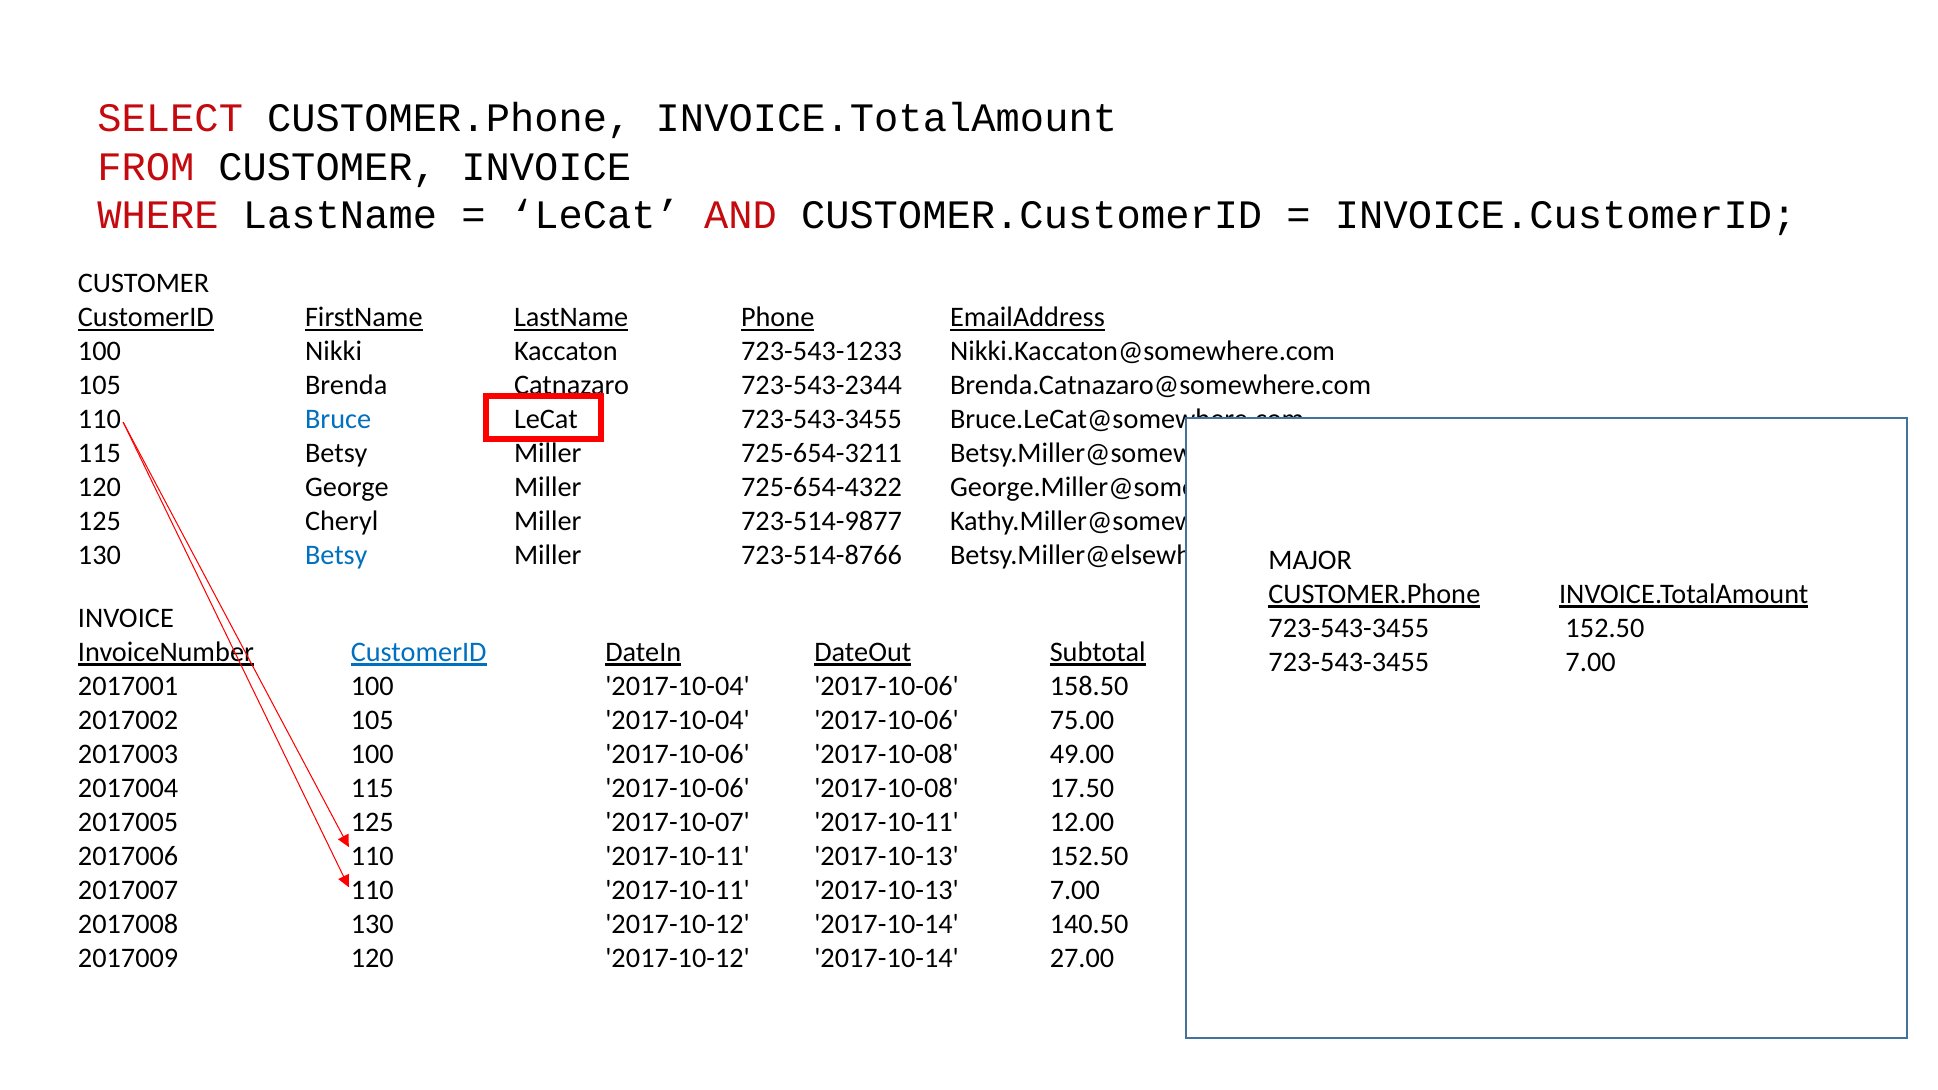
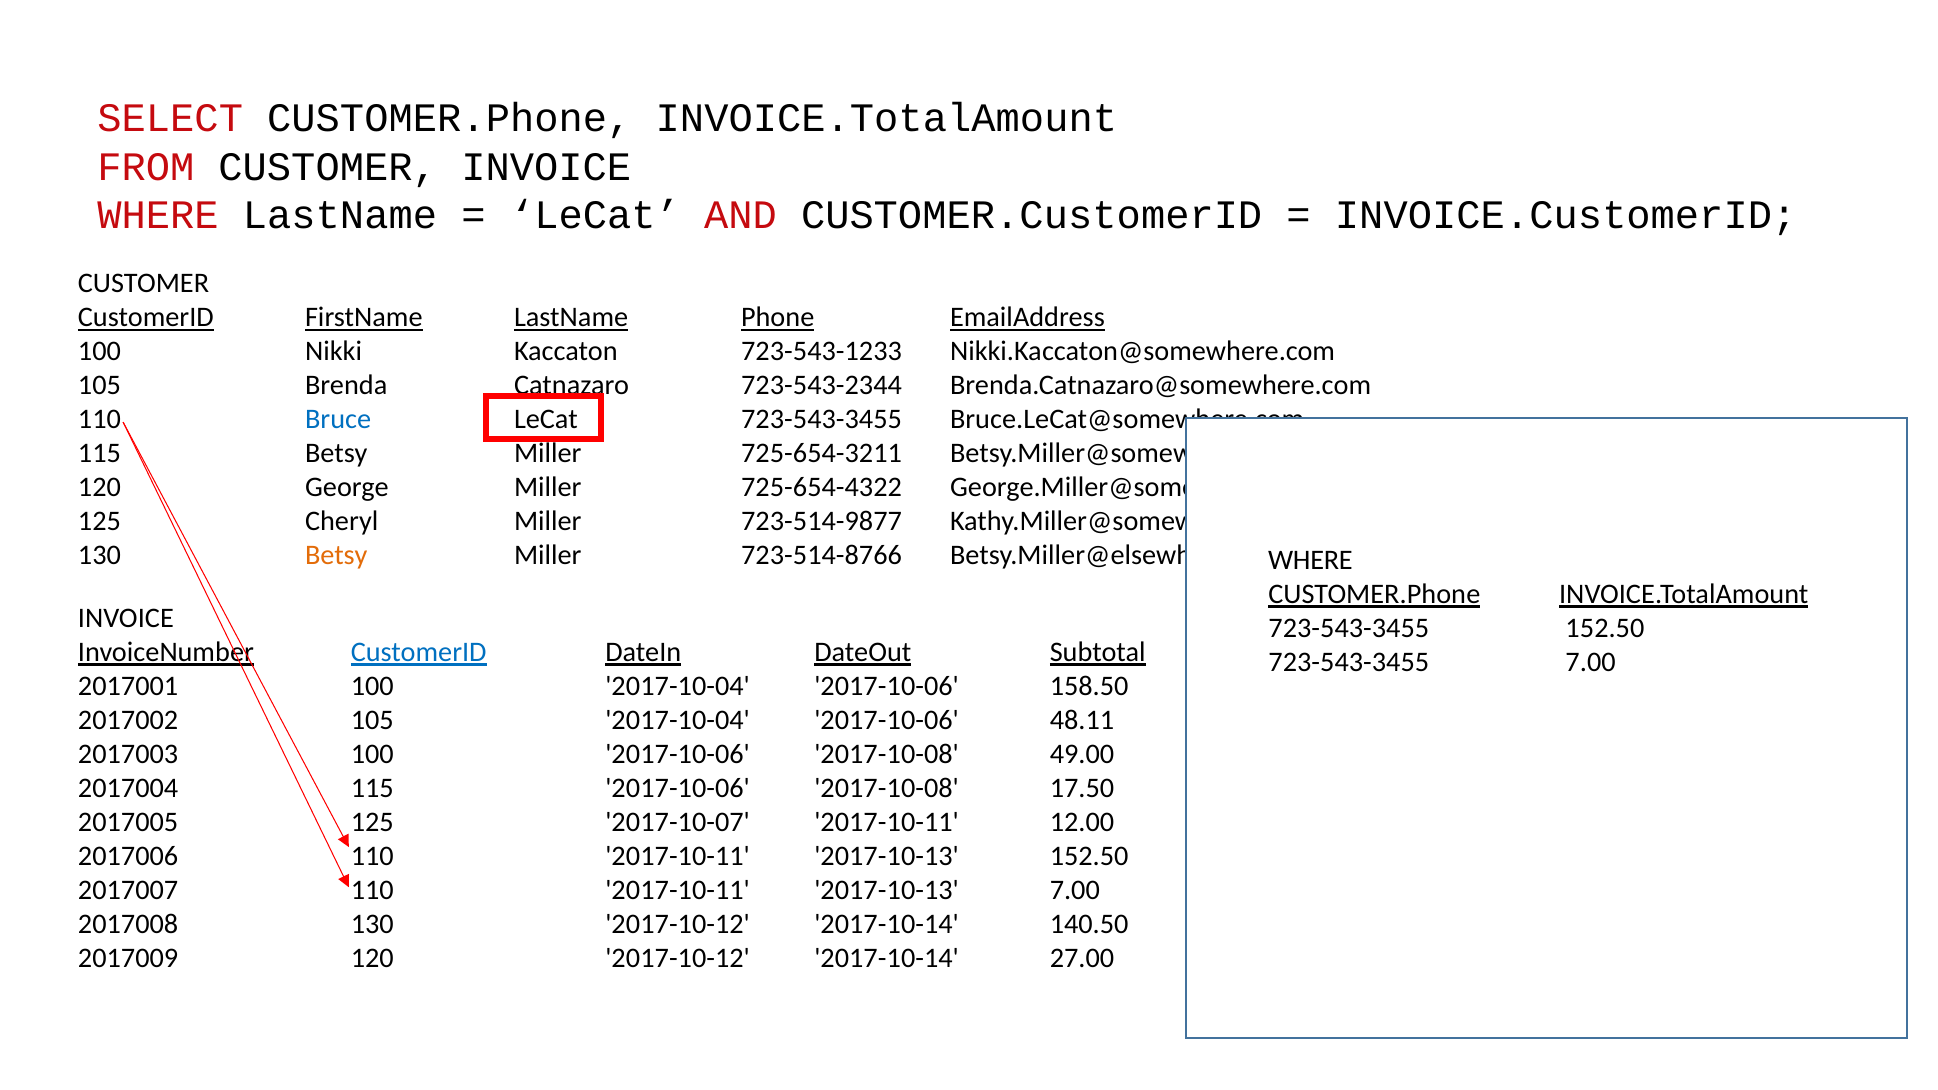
Betsy colour: blue -> orange (336, 555)
MAJOR: MAJOR -> WHERE (1310, 560)
75.00: 75.00 -> 48.11 (1082, 720)
